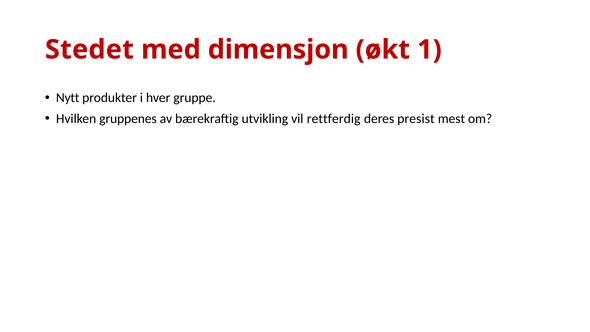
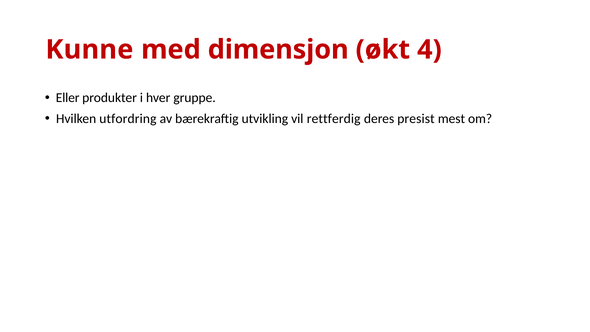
Stedet: Stedet -> Kunne (89, 50)
1: 1 -> 4 (429, 50)
Nytt: Nytt -> Eller (68, 98)
gruppenes: gruppenes -> utfordring (128, 118)
